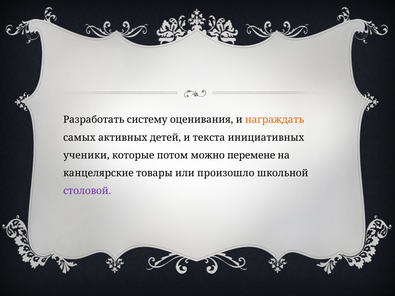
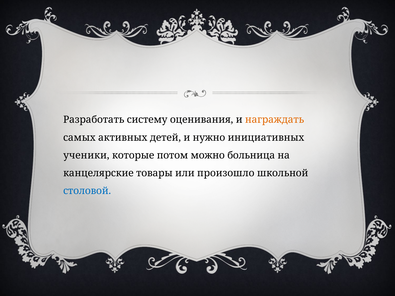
текста: текста -> нужно (209, 138)
перемене: перемене -> больница (251, 155)
столовой colour: purple -> blue (87, 191)
